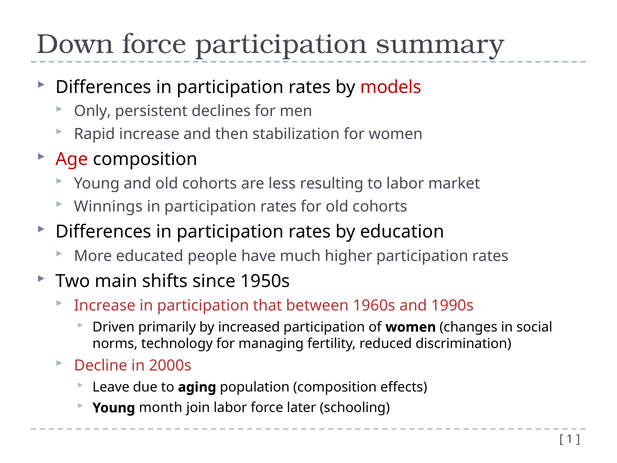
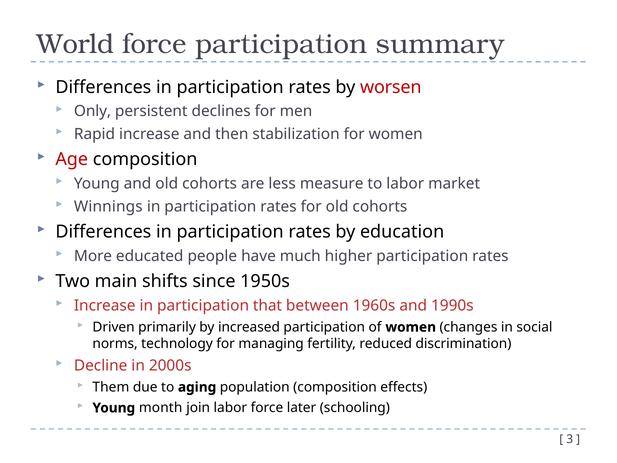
Down: Down -> World (75, 44)
models: models -> worsen (391, 87)
resulting: resulting -> measure (332, 184)
Leave: Leave -> Them (111, 387)
1: 1 -> 3 (570, 439)
